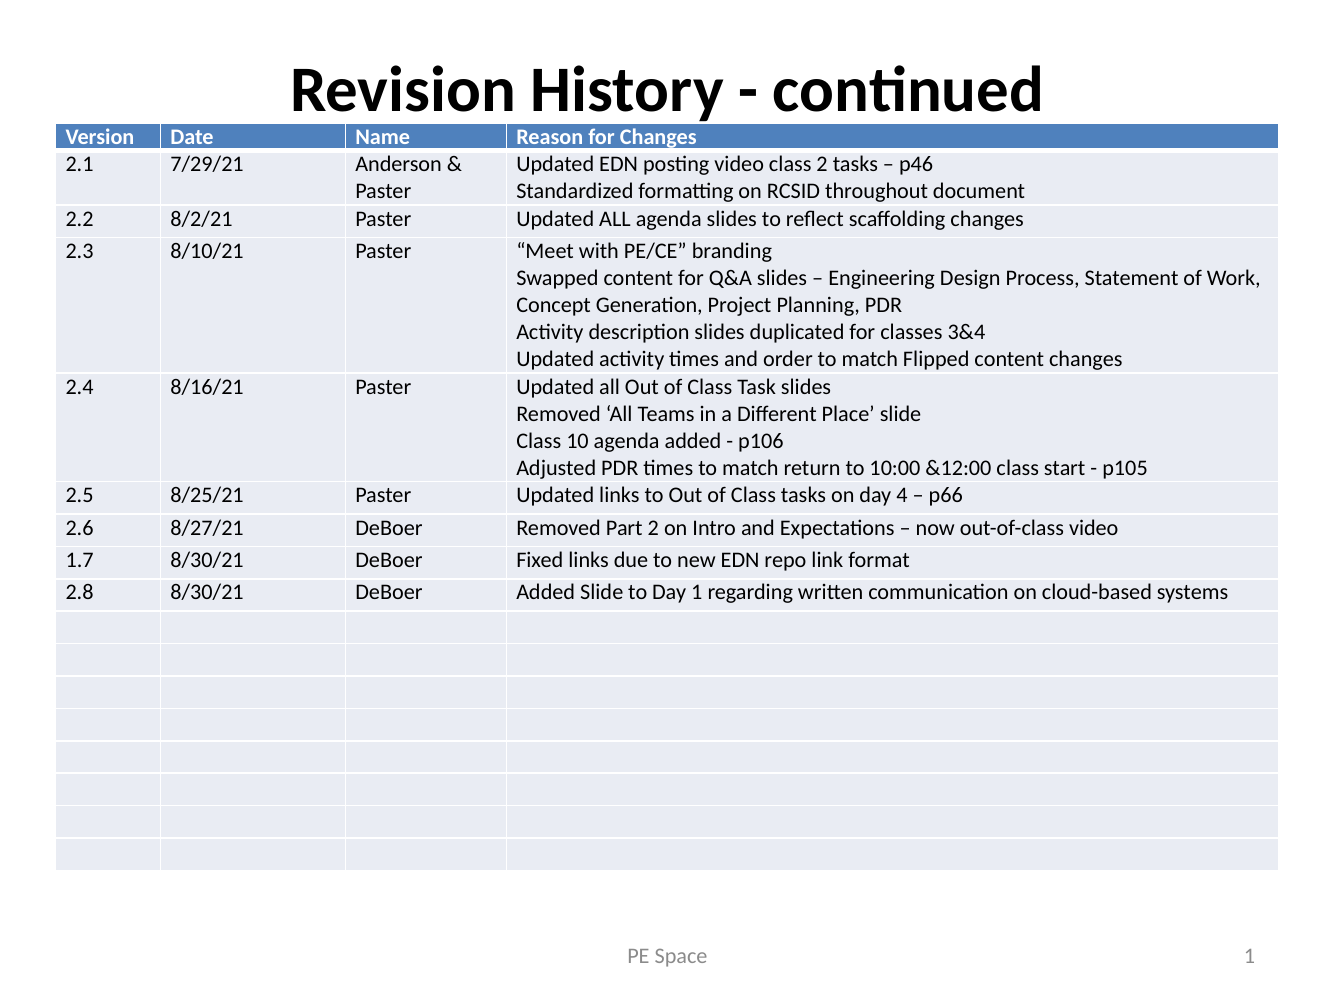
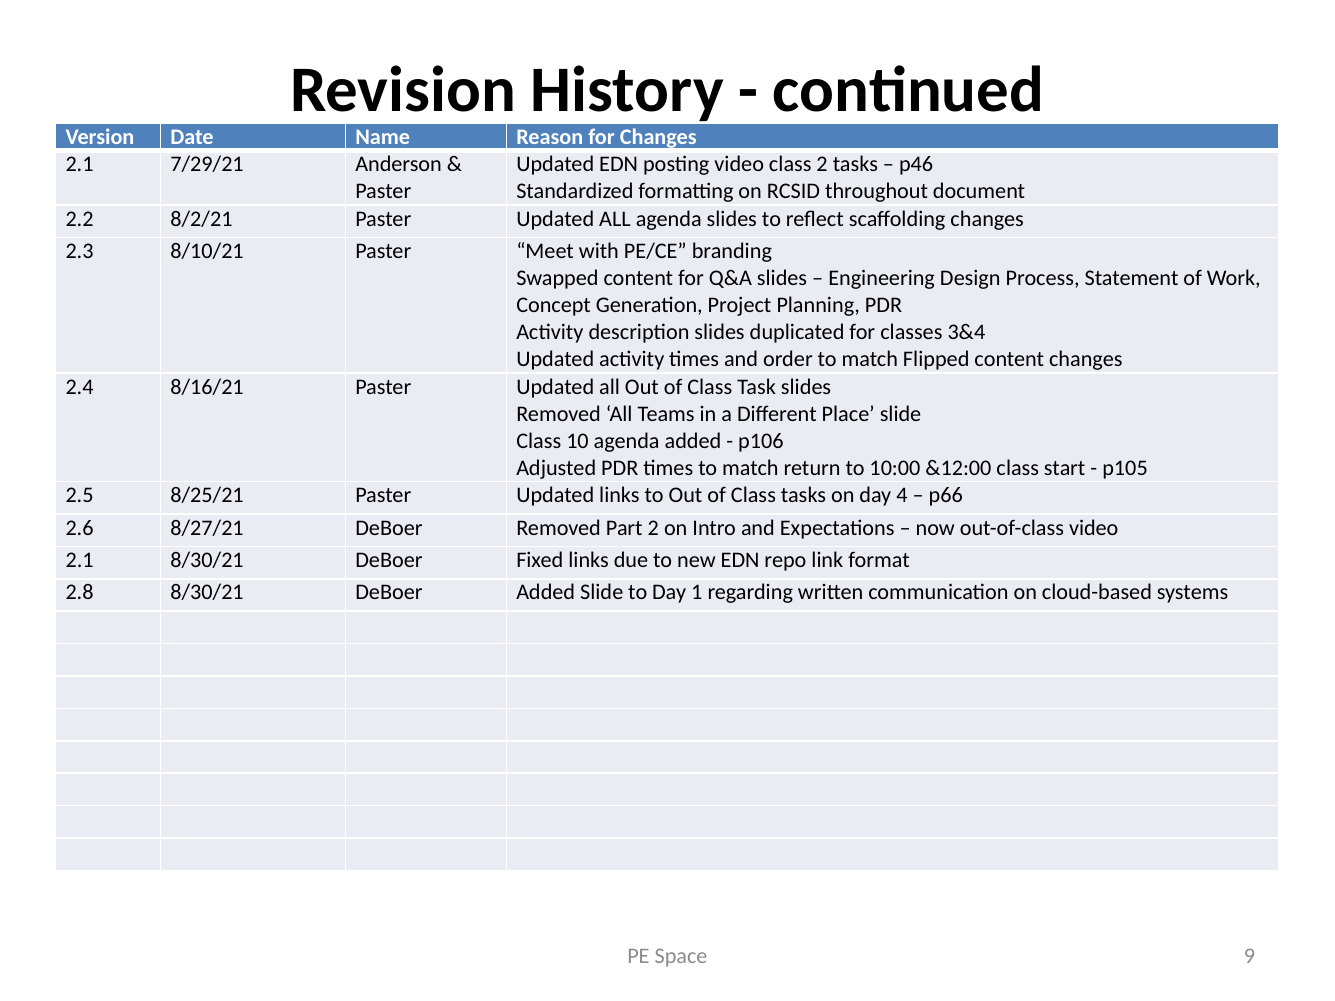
1.7: 1.7 -> 2.1 (80, 560)
Space 1: 1 -> 9 (1249, 956)
